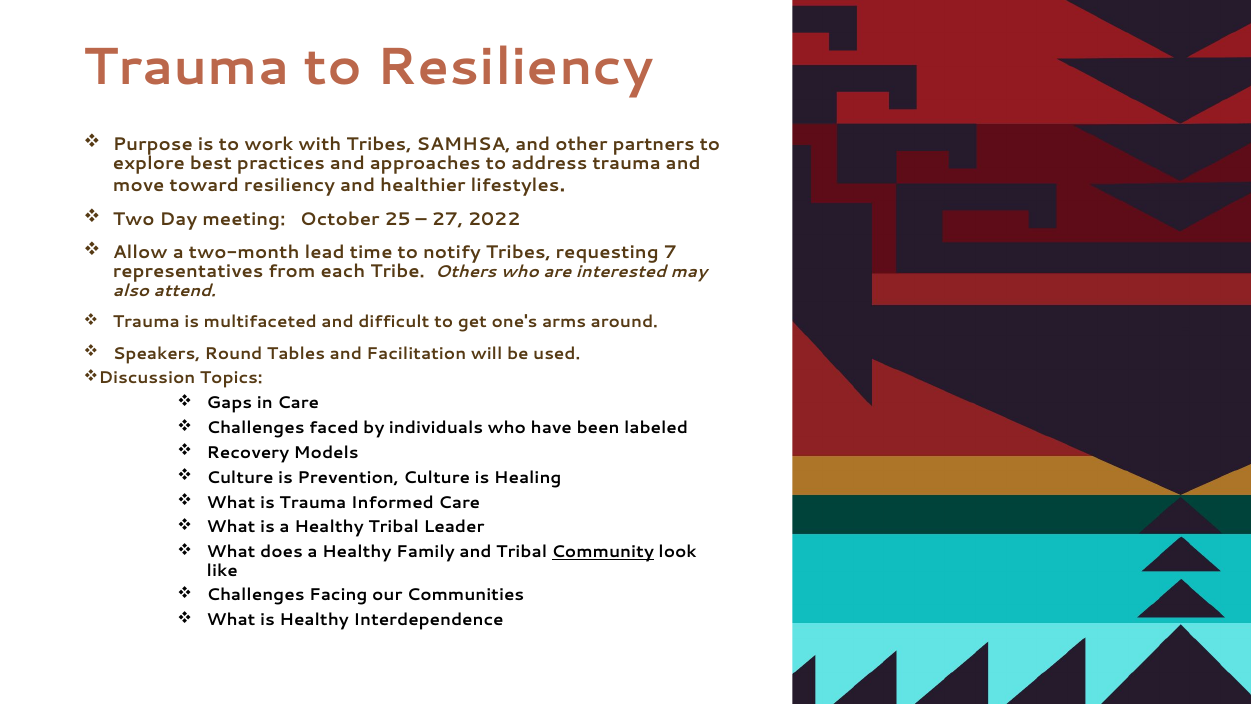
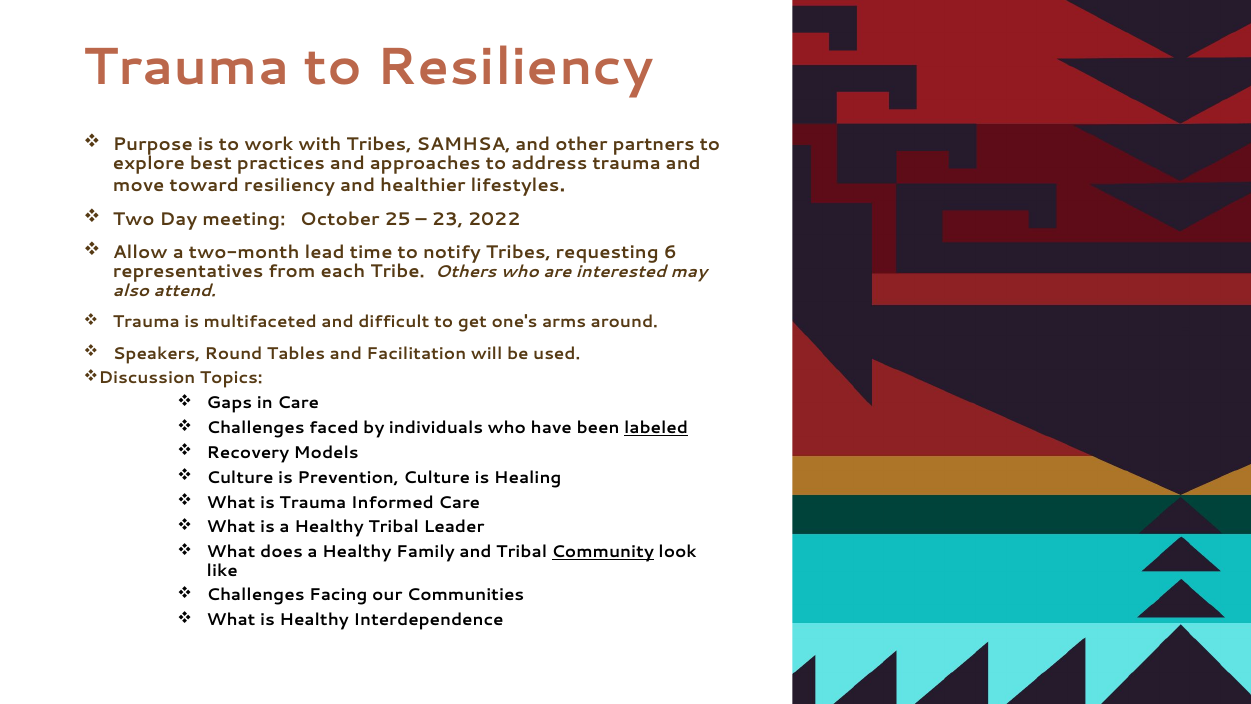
27: 27 -> 23 (447, 219)
7: 7 -> 6 (670, 252)
labeled underline: none -> present (656, 428)
